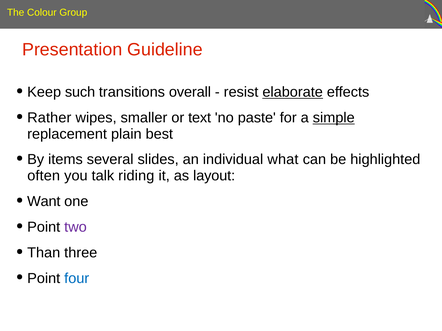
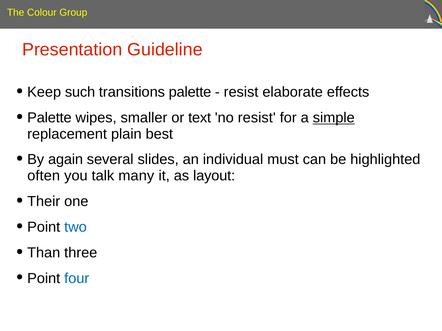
transitions overall: overall -> palette (190, 92)
elaborate underline: present -> none (293, 92)
Rather: Rather -> Palette (49, 118)
no paste: paste -> resist (257, 118)
items: items -> again (66, 160)
what: what -> must (283, 160)
riding: riding -> many (136, 176)
Want: Want -> Their (44, 202)
two colour: purple -> blue (76, 227)
